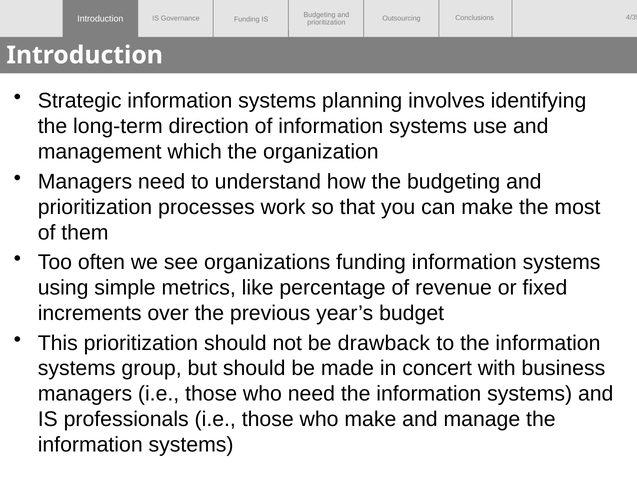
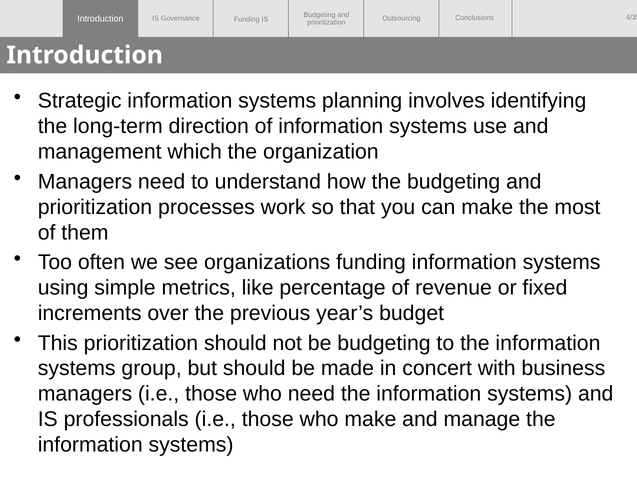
be drawback: drawback -> budgeting (384, 343)
